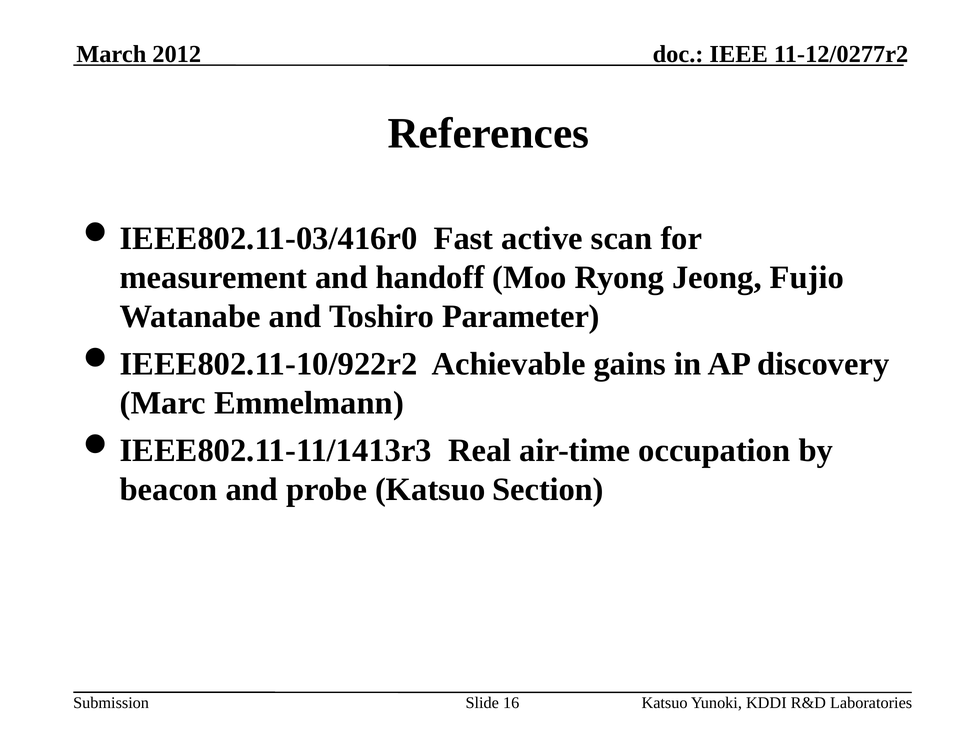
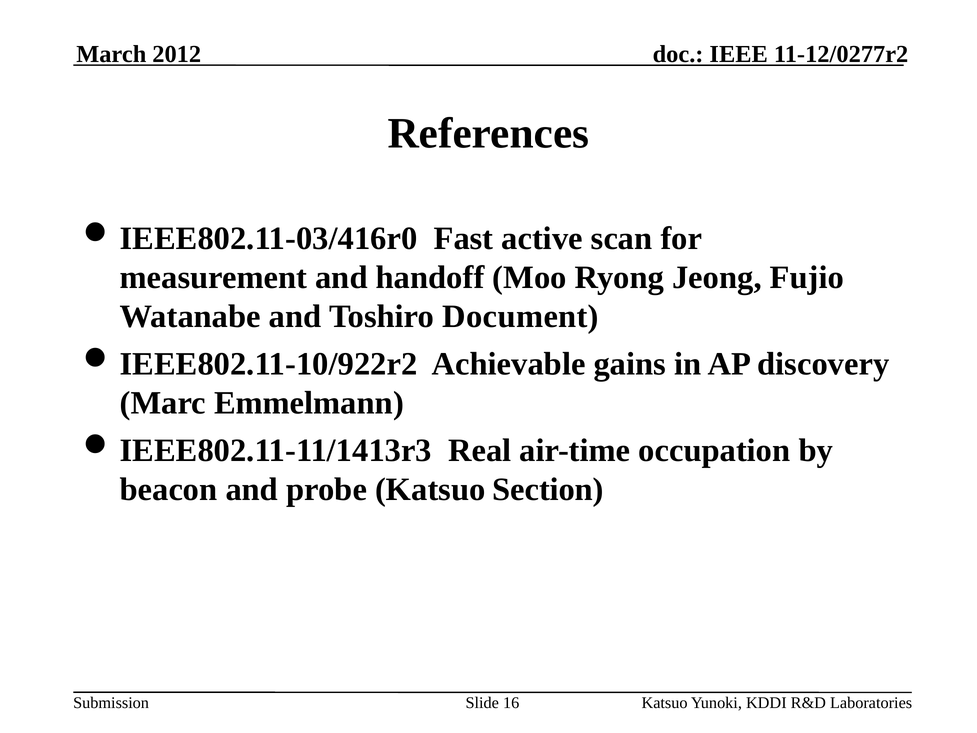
Parameter: Parameter -> Document (521, 317)
